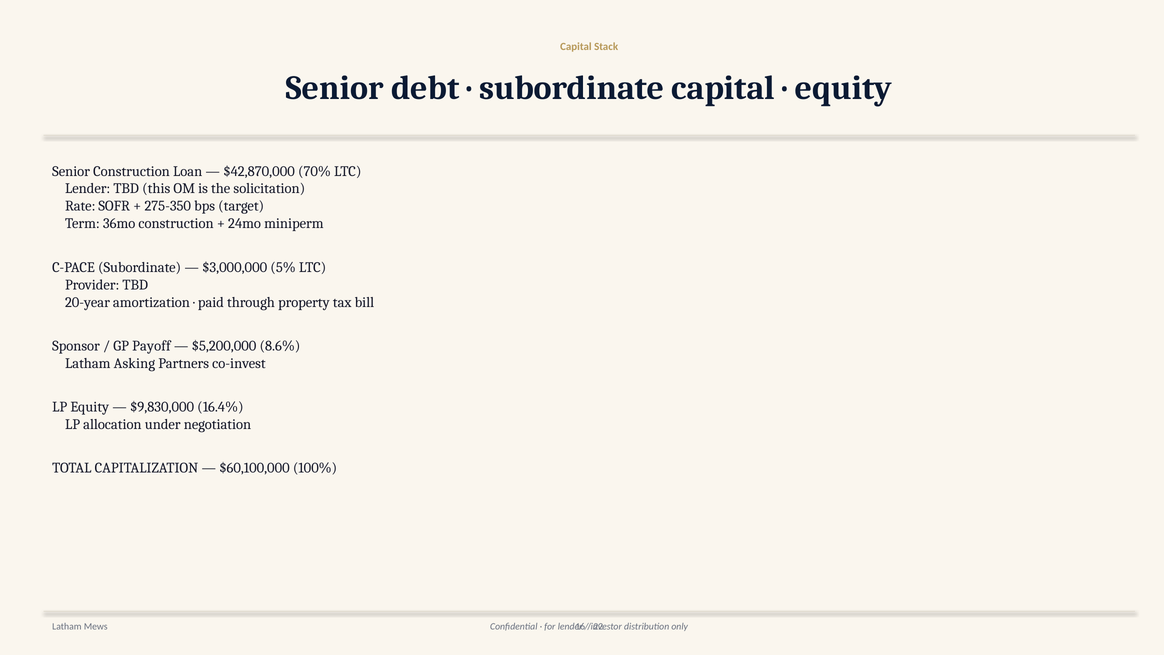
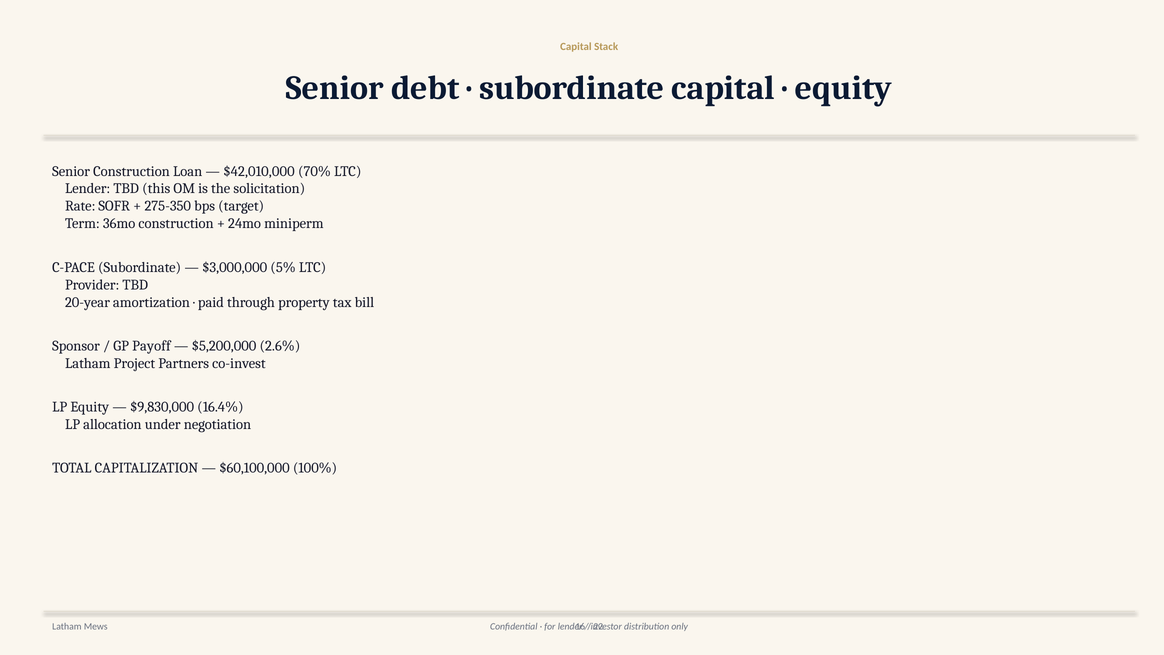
$42,870,000: $42,870,000 -> $42,010,000 (259, 171)
8.6%: 8.6% -> 2.6% (280, 346)
Asking: Asking -> Project (134, 363)
